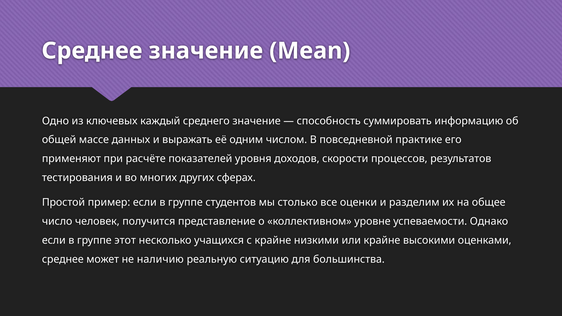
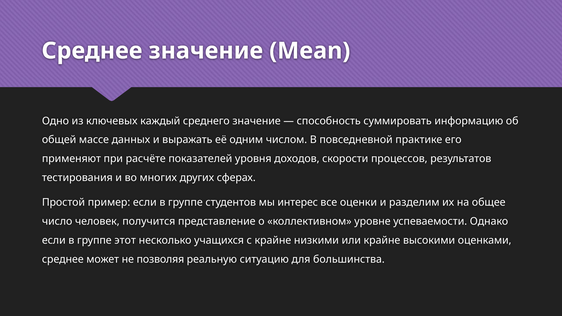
столько: столько -> интерес (298, 202)
наличию: наличию -> позволяя (160, 259)
